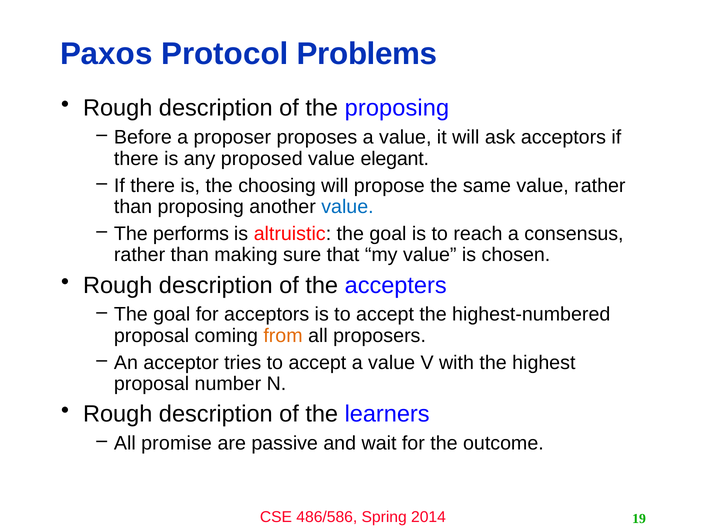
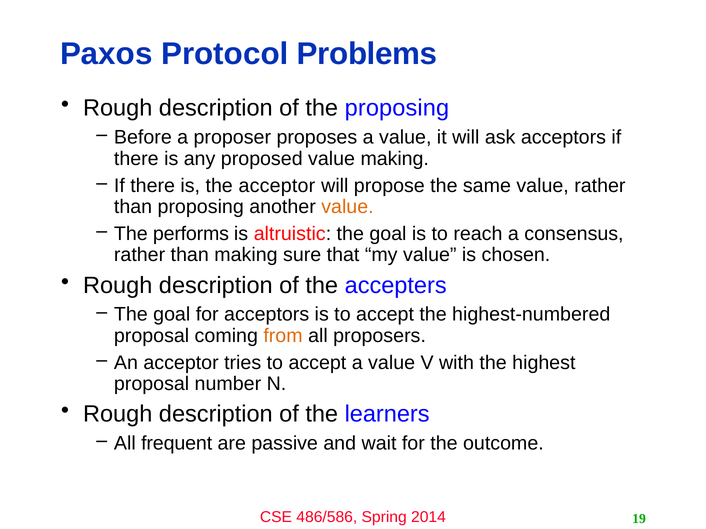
value elegant: elegant -> making (395, 159)
the choosing: choosing -> acceptor (277, 186)
value colour: blue -> orange (347, 207)
promise: promise -> frequent (177, 444)
